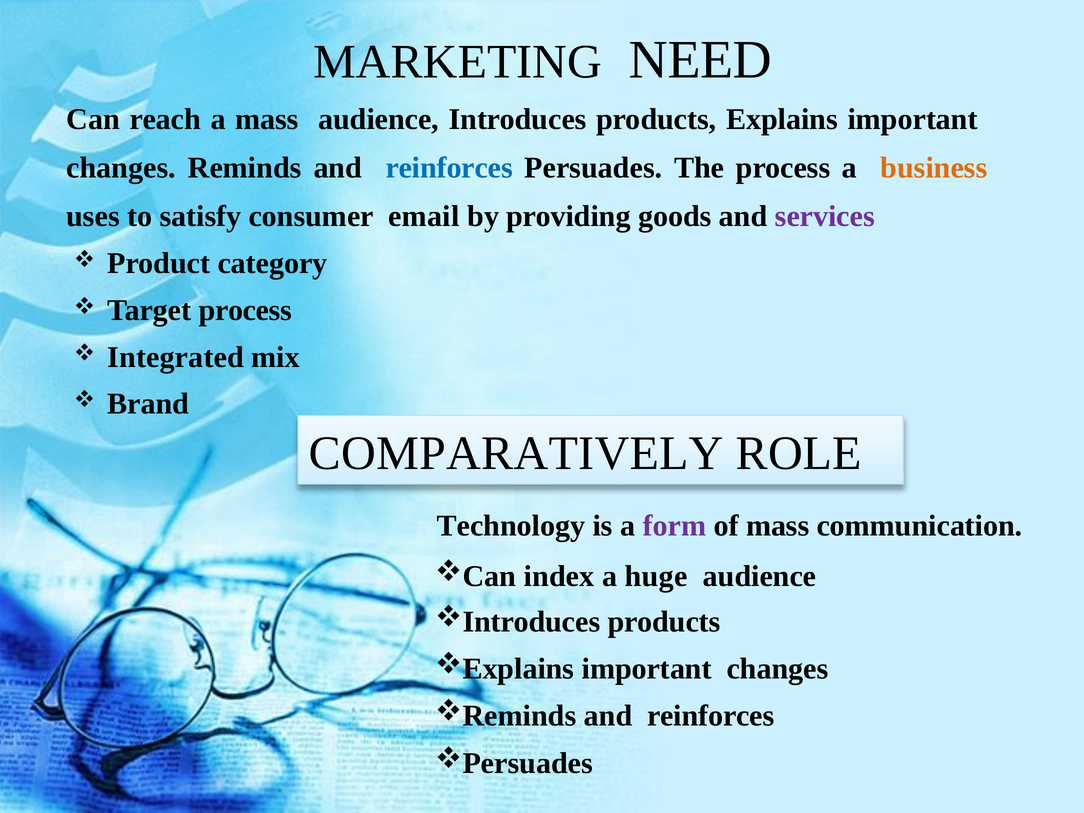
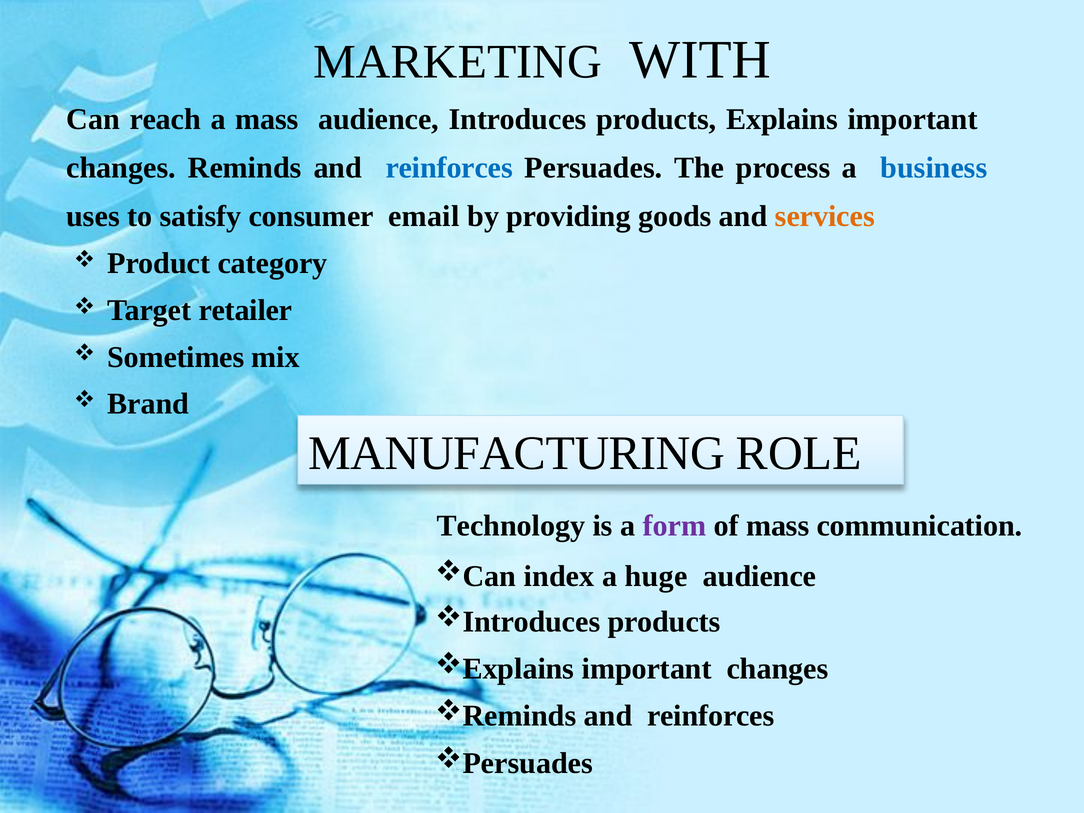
NEED: NEED -> WITH (700, 60)
business colour: orange -> blue (934, 168)
services colour: purple -> orange (825, 217)
Target process: process -> retailer (245, 310)
Integrated: Integrated -> Sometimes (176, 357)
COMPARATIVELY: COMPARATIVELY -> MANUFACTURING (517, 453)
